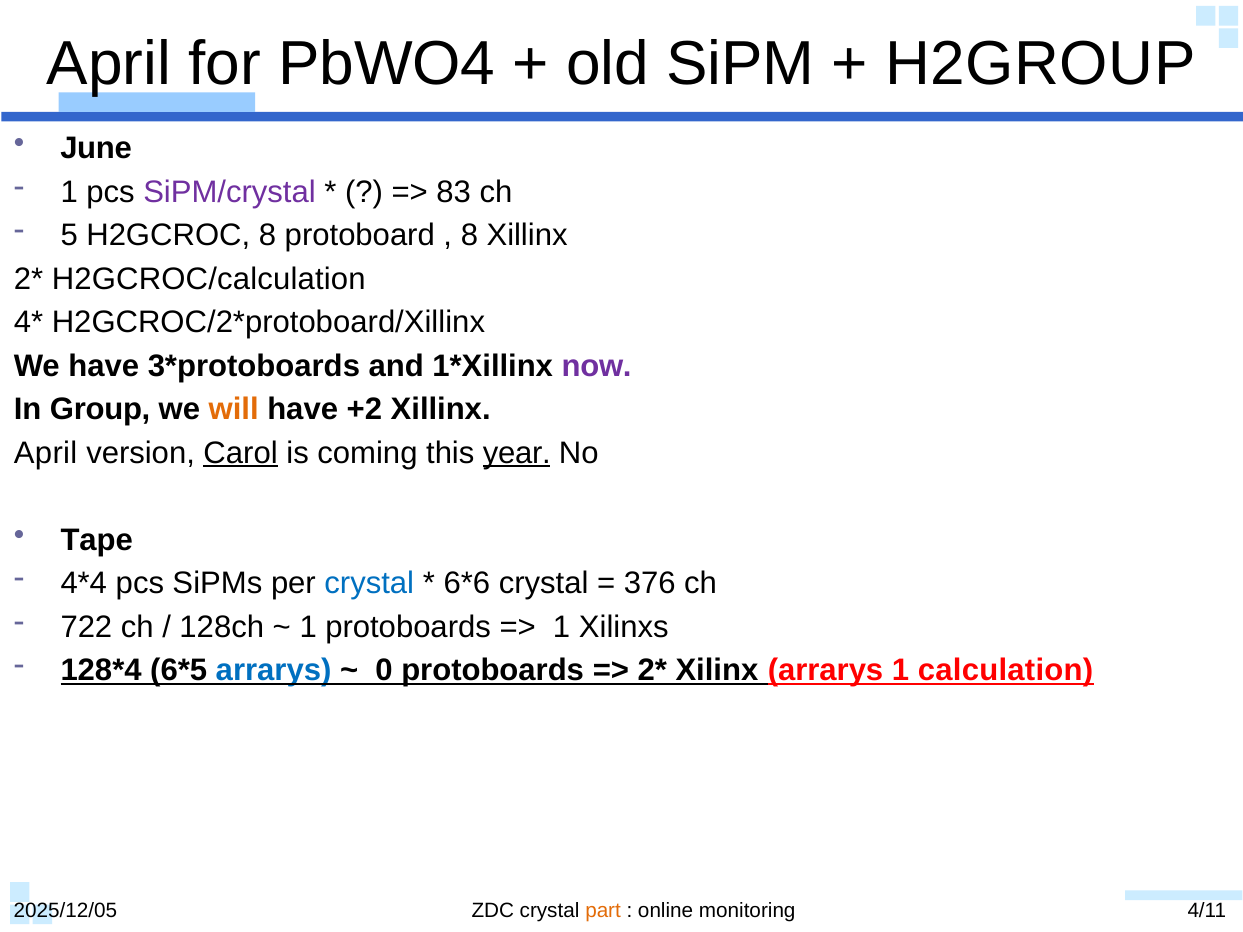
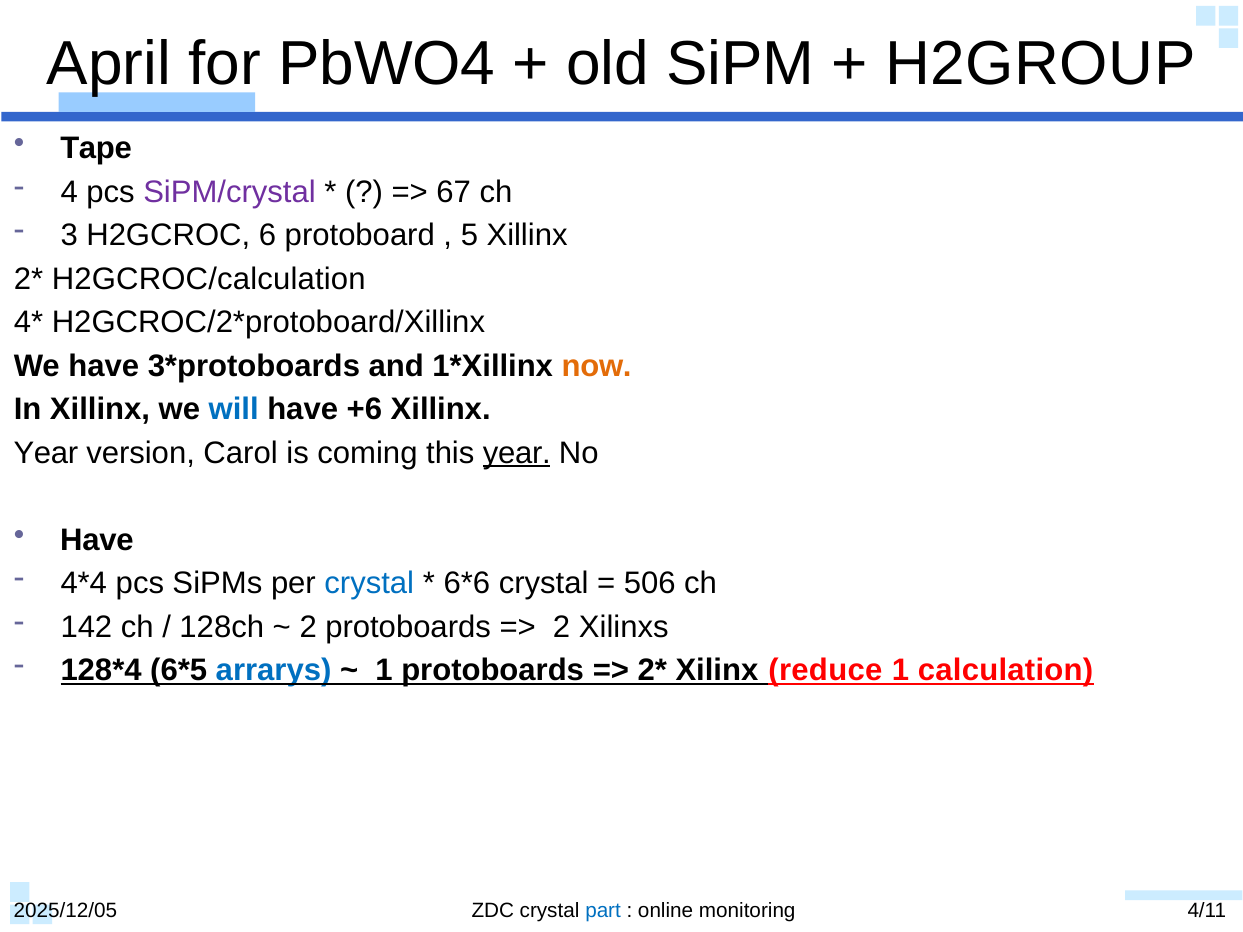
June: June -> Tape (96, 149)
1: 1 -> 4 (69, 192)
83: 83 -> 67 (454, 192)
5: 5 -> 3 (69, 236)
H2GCROC 8: 8 -> 6 (268, 236)
8: 8 -> 5 (469, 236)
now colour: purple -> orange (597, 366)
In Group: Group -> Xillinx (100, 410)
will colour: orange -> blue (234, 410)
+2: +2 -> +6 (364, 410)
April: April -> Year (46, 453)
Carol underline: present -> none (241, 453)
Tape: Tape -> Have (97, 540)
376: 376 -> 506 (650, 584)
722: 722 -> 142 (86, 627)
1: 1 -> 2 (308, 627)
1: 1 -> 2 (562, 627)
0: 0 -> 1 (384, 671)
Xilinx arrarys: arrarys -> reduce (825, 671)
part colour: orange -> blue (603, 911)
